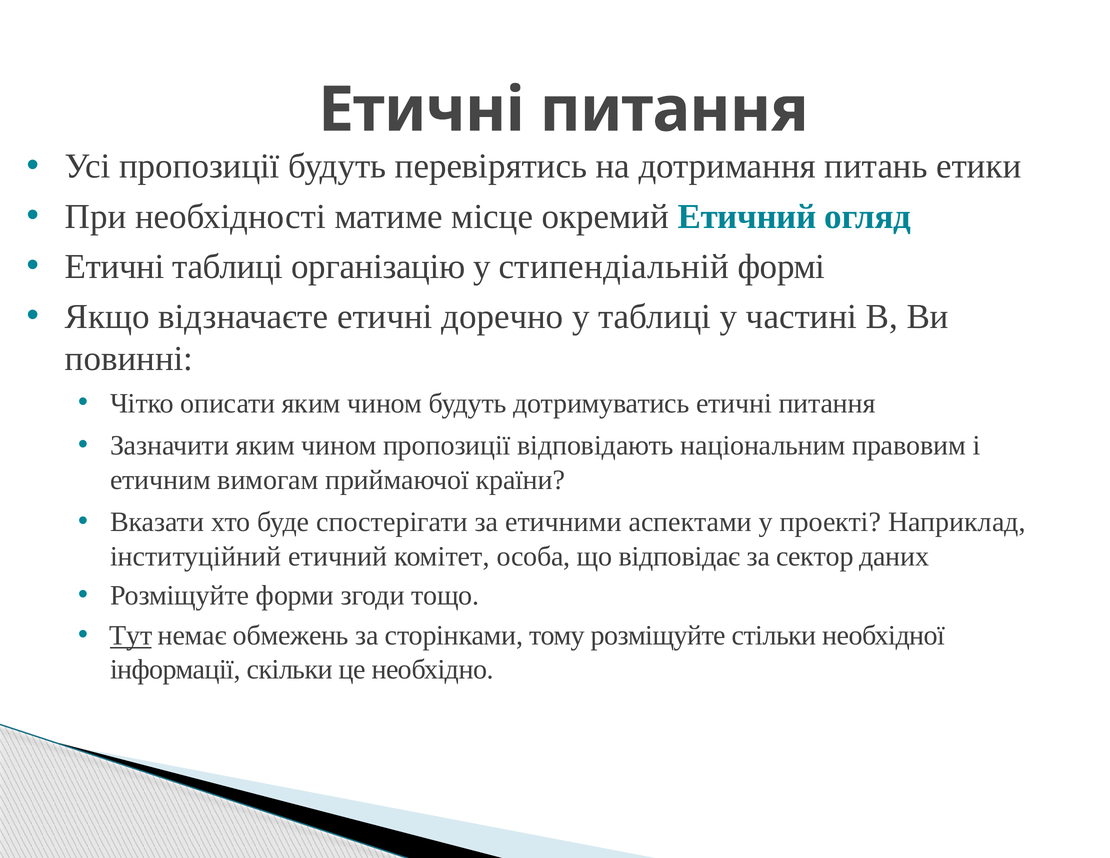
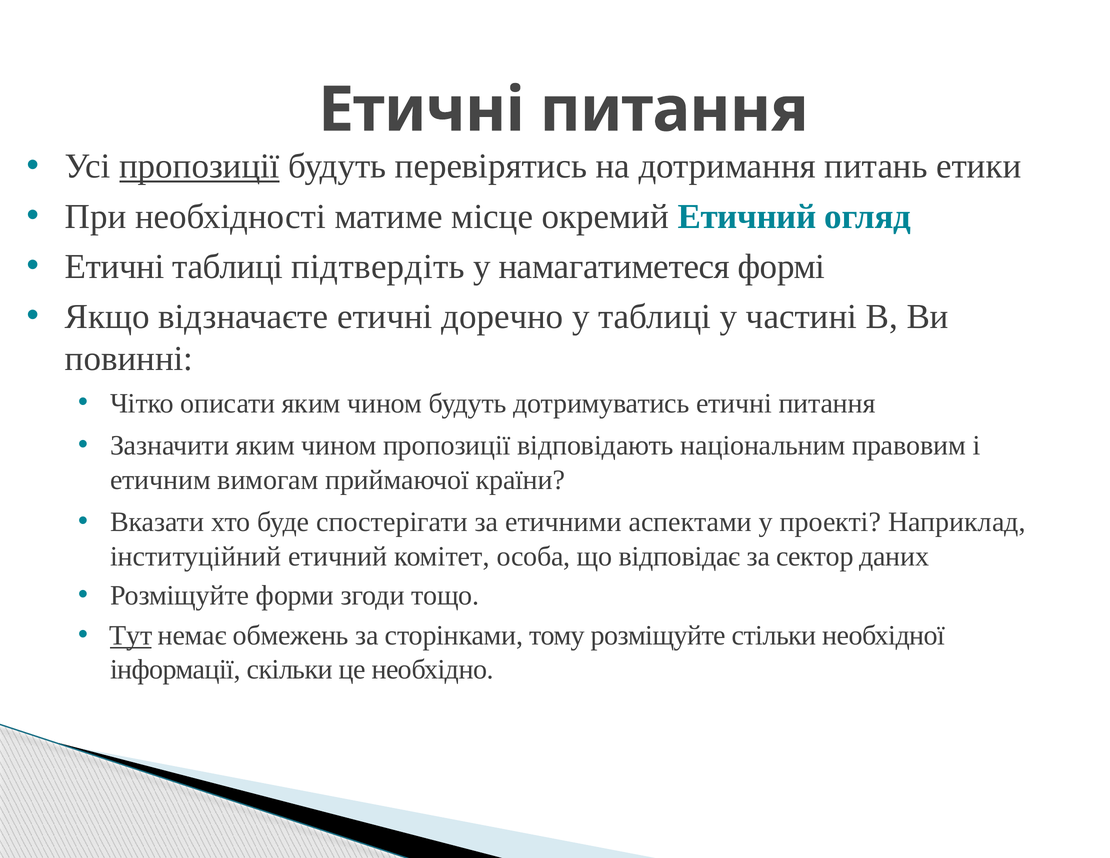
пропозиції underline: none -> present (199, 166)
організацію: організацію -> підтвердіть (378, 267)
стипендіальній: стипендіальній -> намагатиметеся (614, 267)
